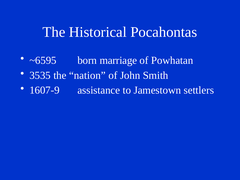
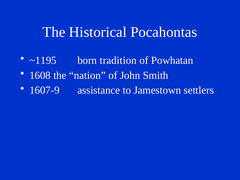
~6595: ~6595 -> ~1195 (43, 60)
marriage: marriage -> tradition (118, 60)
3535: 3535 -> 1608 (40, 75)
